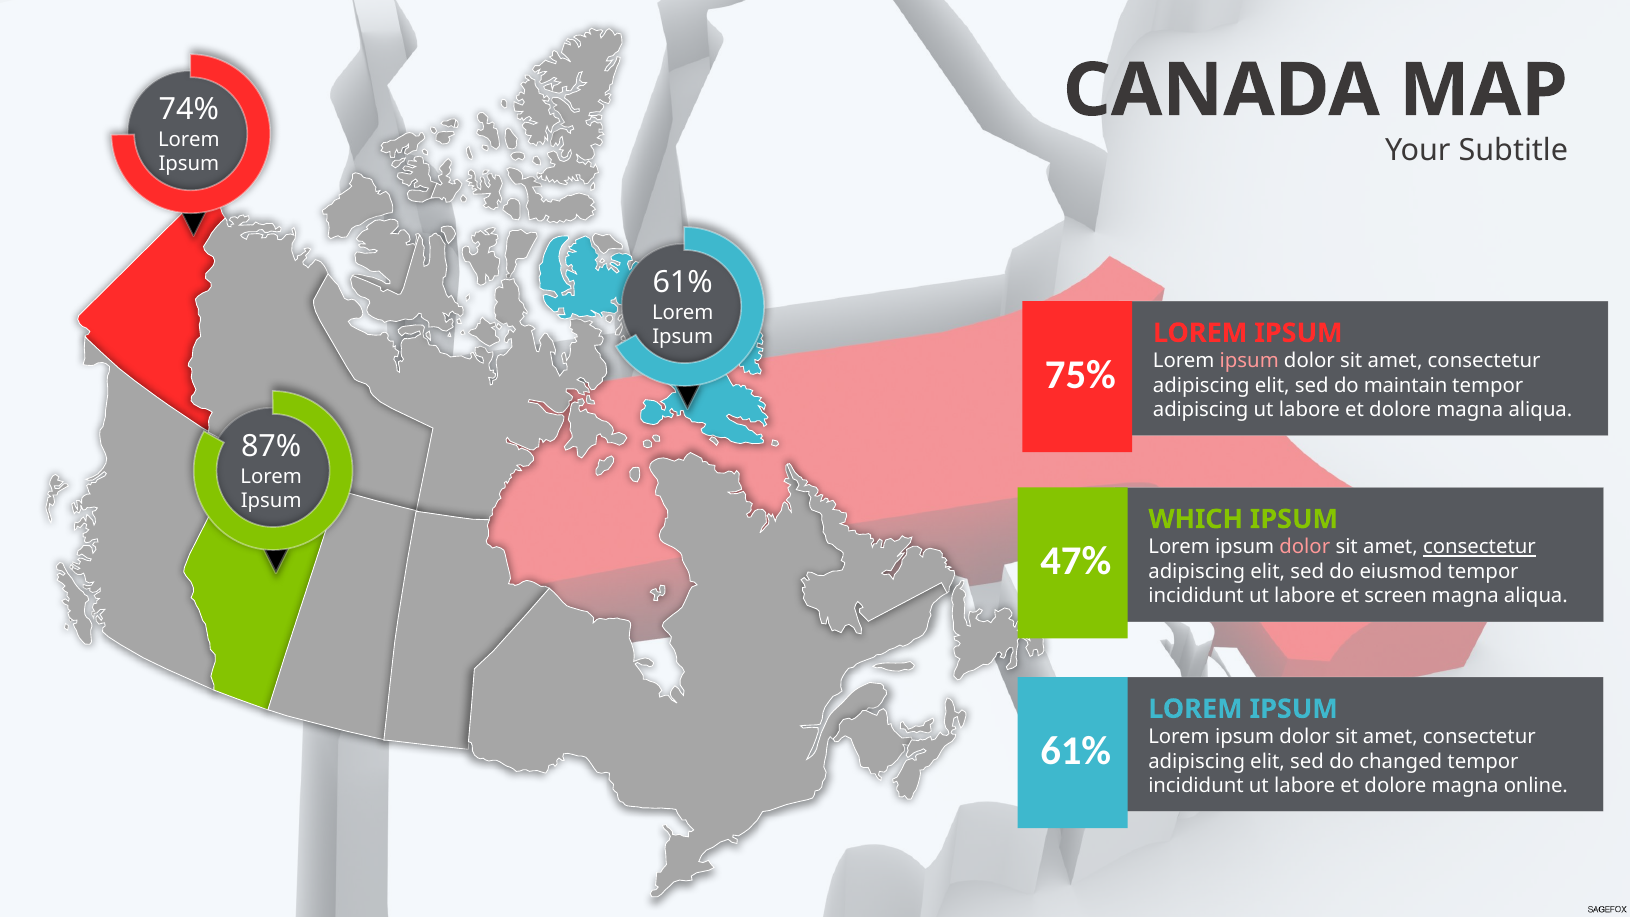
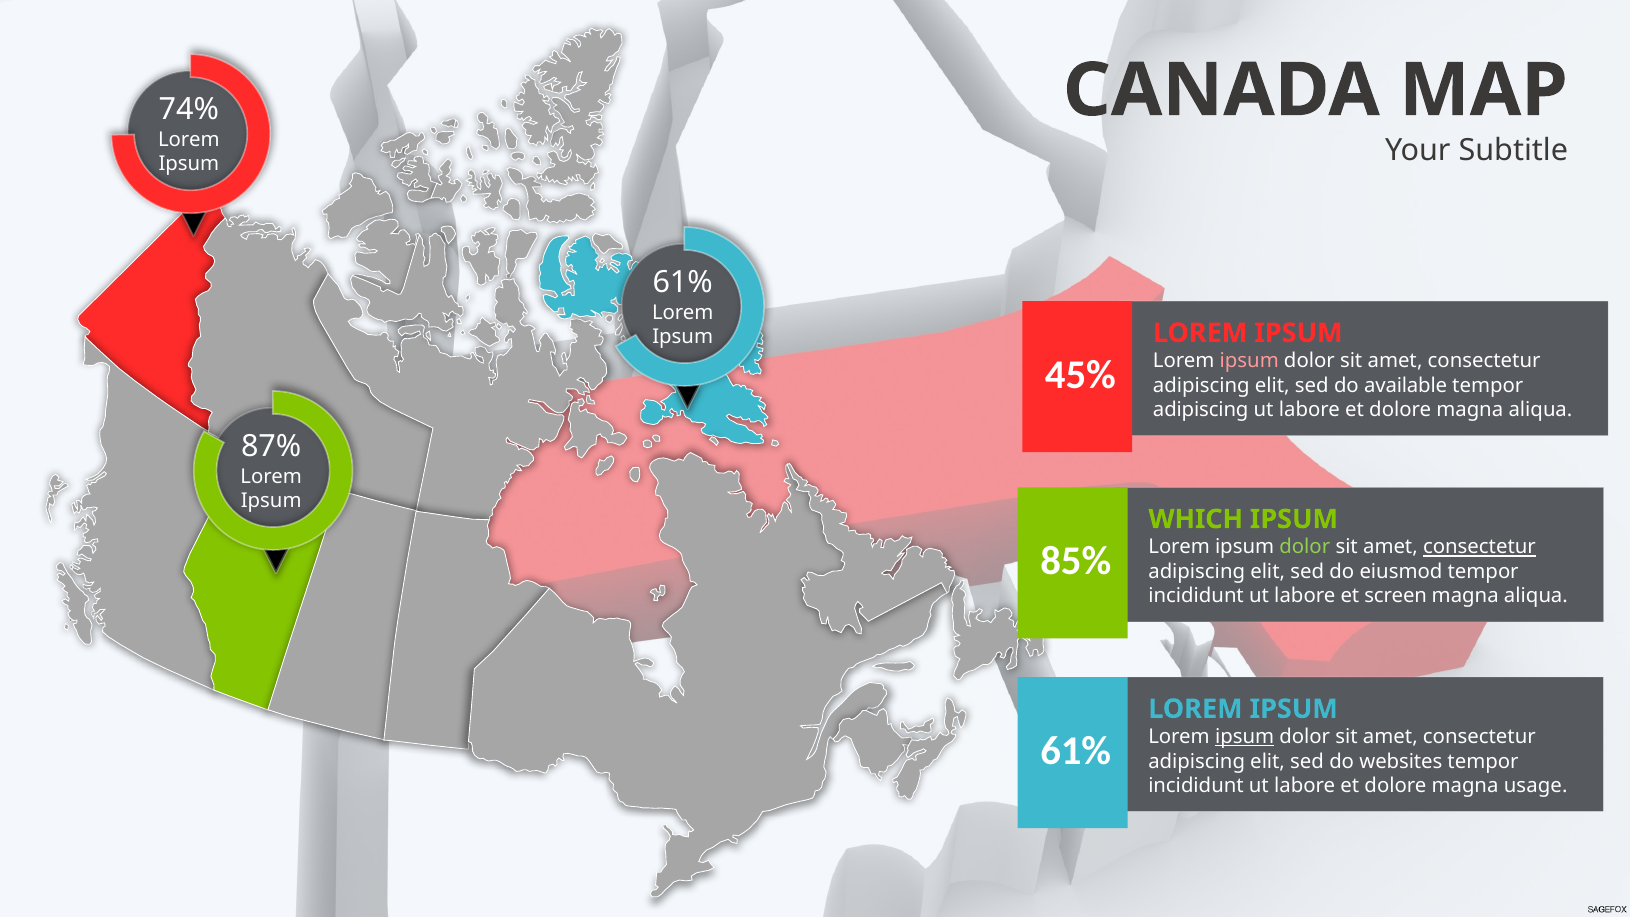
75%: 75% -> 45% (1080, 375)
maintain: maintain -> available (1406, 385)
dolor colour: pink -> light green (1305, 547)
47%: 47% -> 85% (1076, 561)
ipsum underline: none -> present (1245, 737)
changed: changed -> websites (1401, 761)
online: online -> usage (1536, 786)
